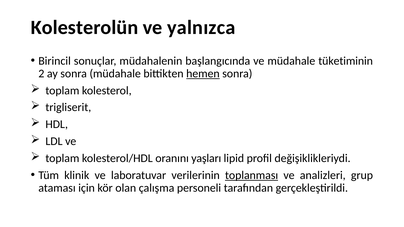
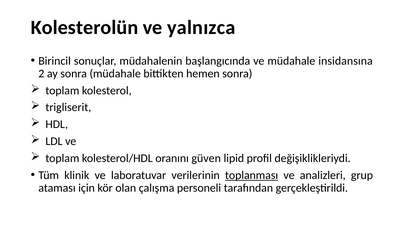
tüketiminin: tüketiminin -> insidansına (346, 61)
hemen underline: present -> none (203, 74)
yaşları: yaşları -> güven (206, 158)
